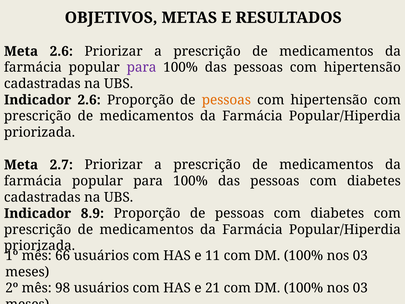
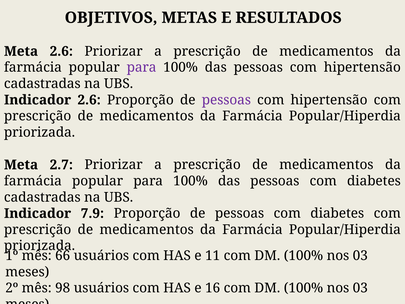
pessoas colour: orange -> purple (226, 100)
8.9: 8.9 -> 7.9 (92, 213)
21: 21 -> 16 (213, 288)
